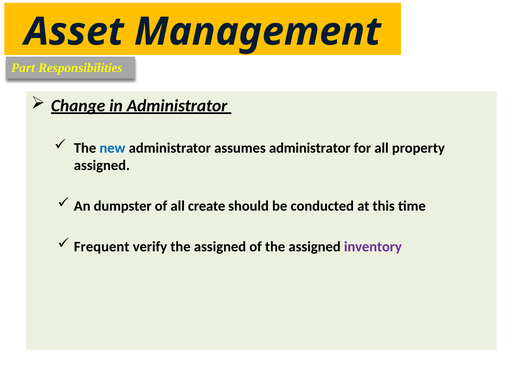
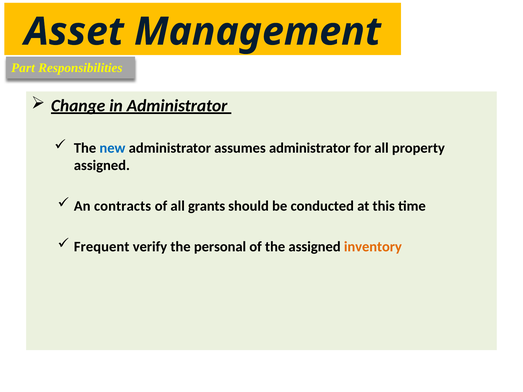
dumpster: dumpster -> contracts (123, 206)
create: create -> grants (207, 206)
verify the assigned: assigned -> personal (220, 247)
inventory colour: purple -> orange (373, 247)
